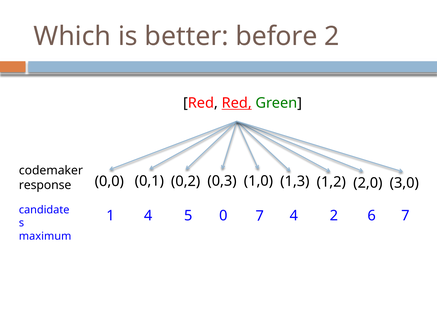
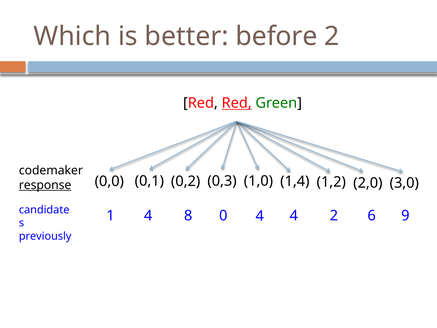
1,3: 1,3 -> 1,4 (295, 181)
response underline: none -> present (45, 185)
5: 5 -> 8 (188, 216)
0 7: 7 -> 4 (260, 216)
4 7: 7 -> 9 (405, 216)
maximum: maximum -> previously (45, 236)
